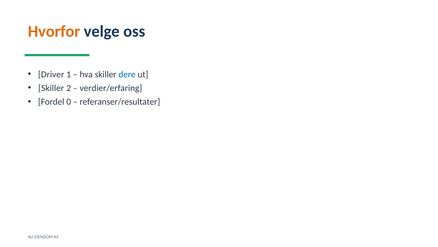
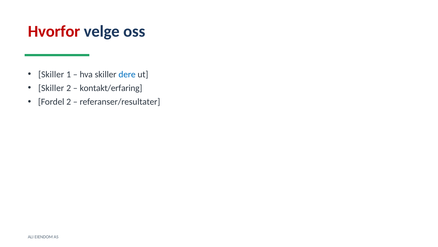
Hvorfor colour: orange -> red (54, 31)
Driver: Driver -> Skiller (51, 74)
verdier/erfaring: verdier/erfaring -> kontakt/erfaring (111, 88)
Fordel 0: 0 -> 2 (69, 102)
